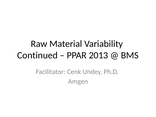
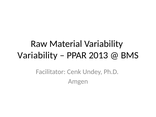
Continued: Continued -> Variability (37, 55)
